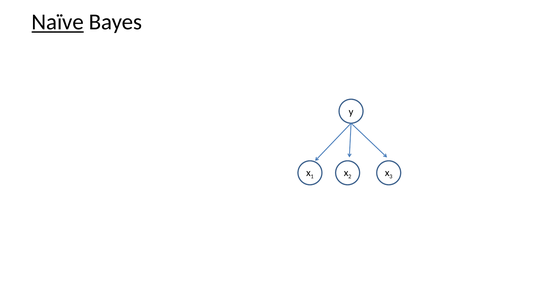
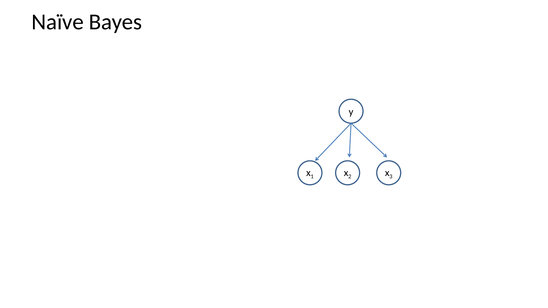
Naïve underline: present -> none (58, 22)
